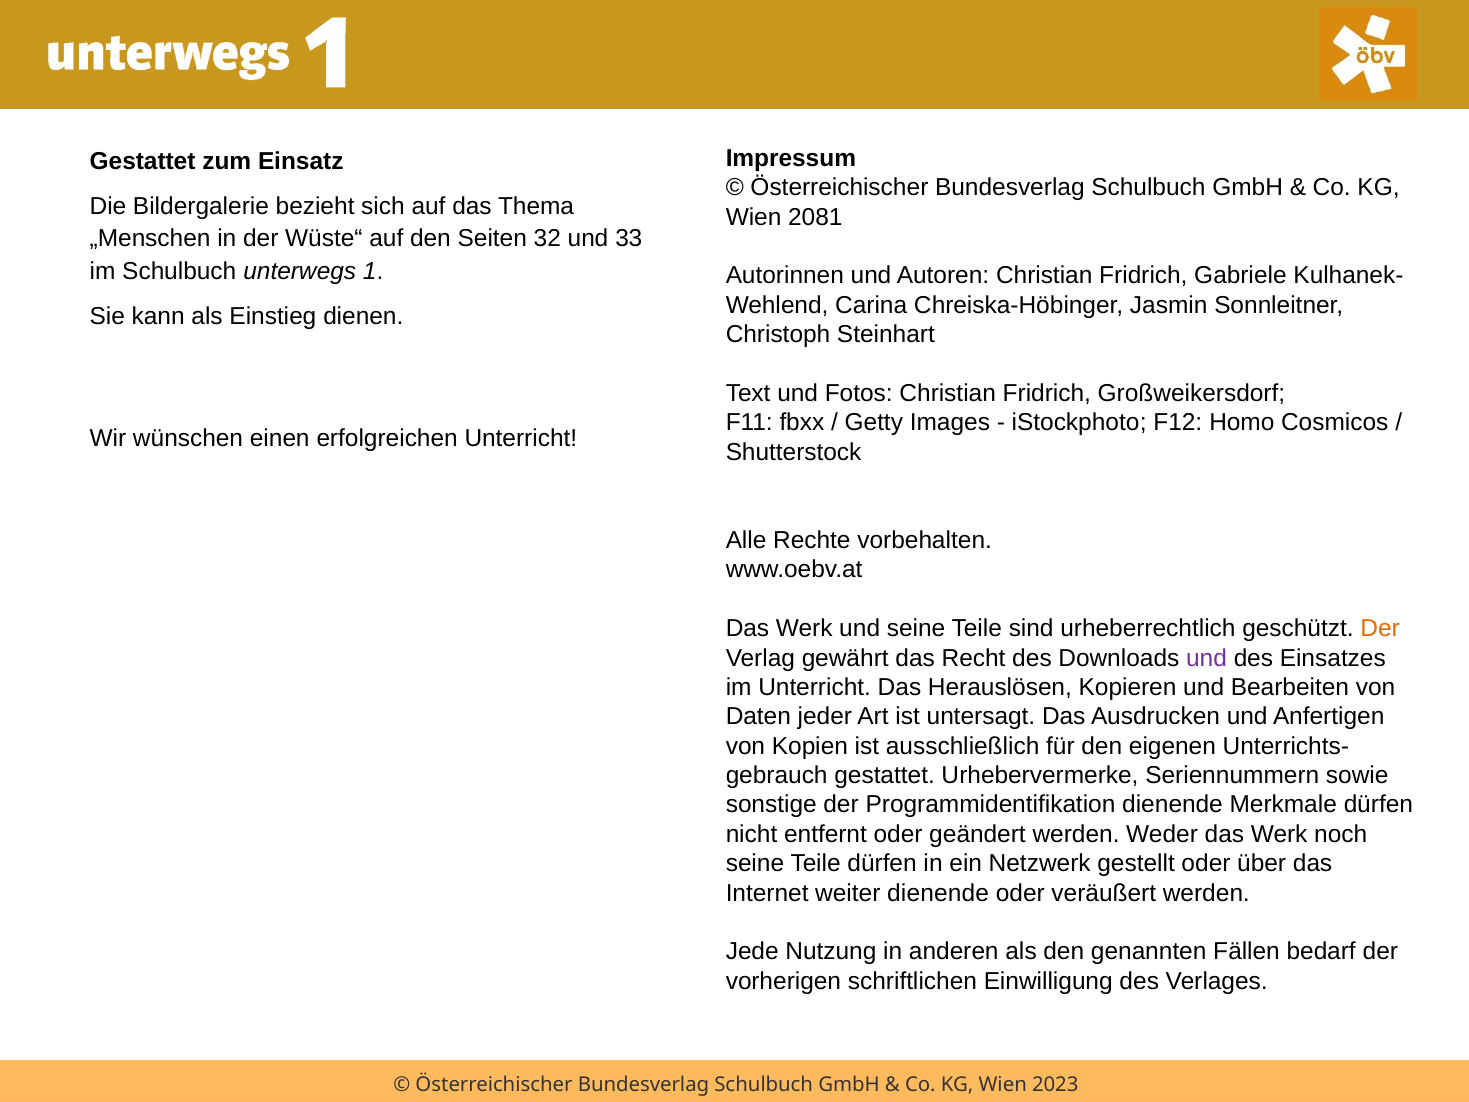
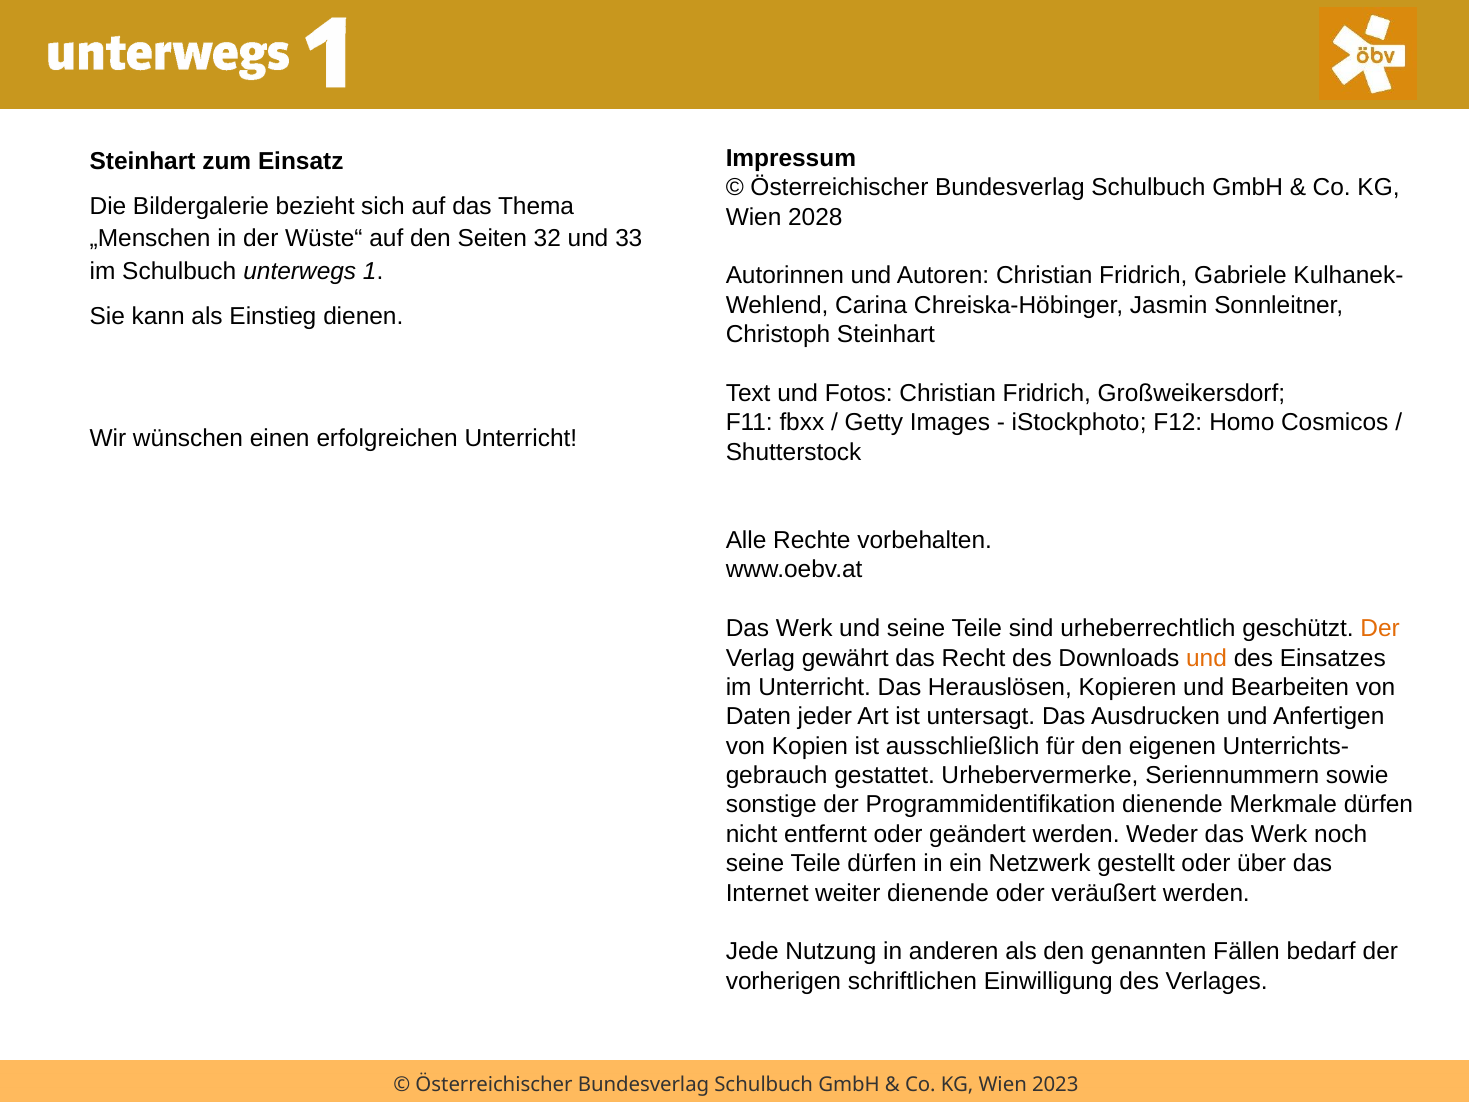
Gestattet: Gestattet -> Steinhart (143, 161)
2081: 2081 -> 2028 (815, 217)
und colour: purple -> orange (1207, 658)
